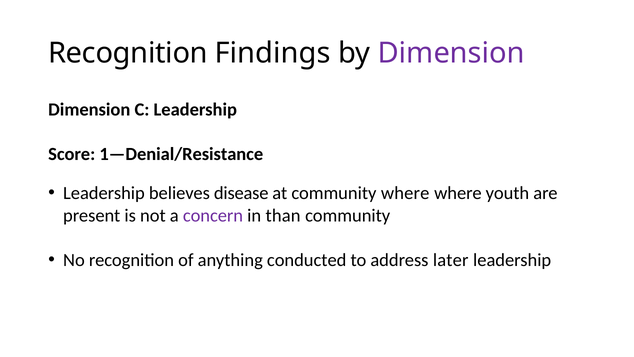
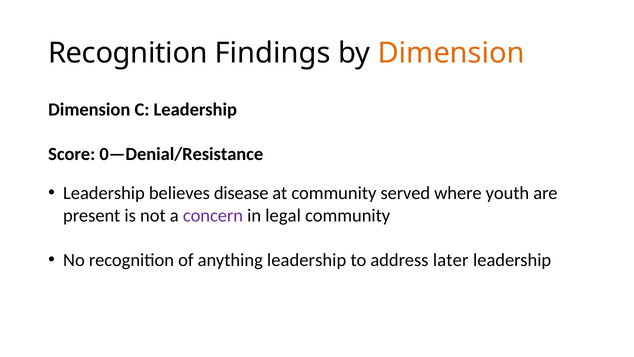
Dimension colour: purple -> orange (451, 53)
1—Denial/Resistance: 1—Denial/Resistance -> 0—Denial/Resistance (181, 154)
community where: where -> served (405, 193)
than: than -> legal (283, 215)
anything conducted: conducted -> leadership (307, 260)
